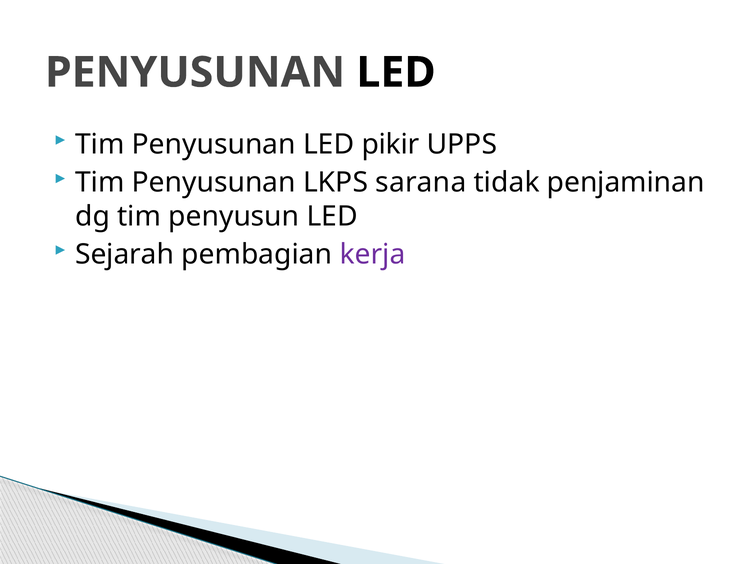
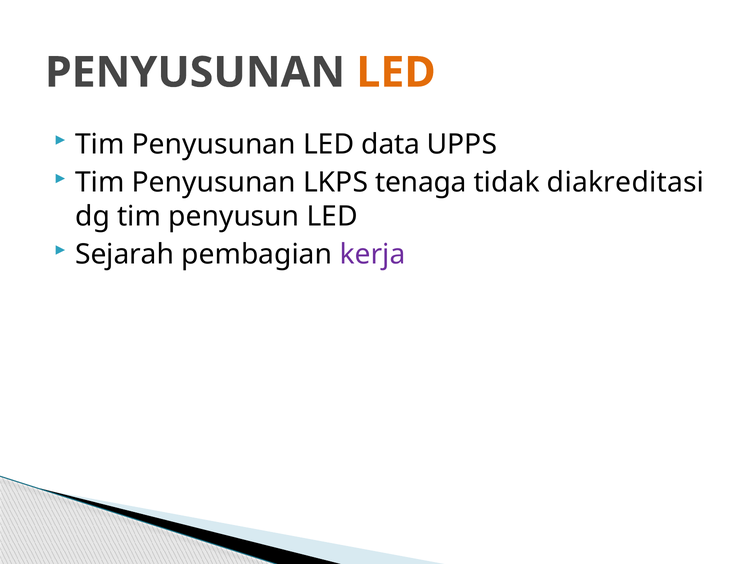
LED colour: black -> orange (396, 73)
pikir: pikir -> data (391, 145)
sarana: sarana -> tenaga (421, 183)
penjaminan: penjaminan -> diakreditasi (626, 183)
